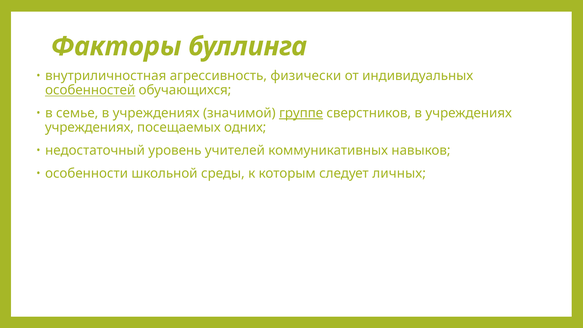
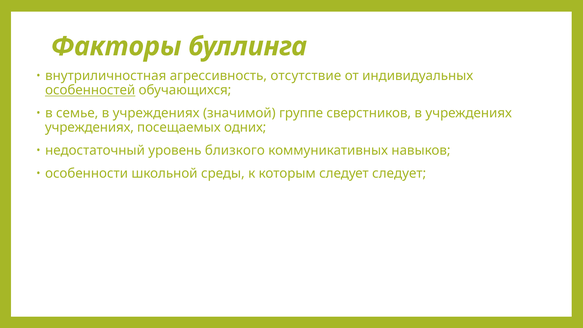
физически: физически -> отсутствие (306, 76)
группе underline: present -> none (301, 113)
учителей: учителей -> близкого (235, 150)
следует личных: личных -> следует (399, 173)
